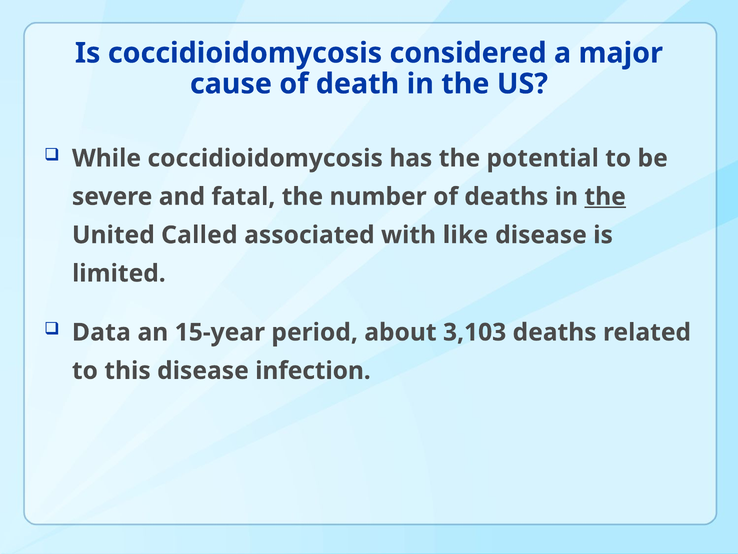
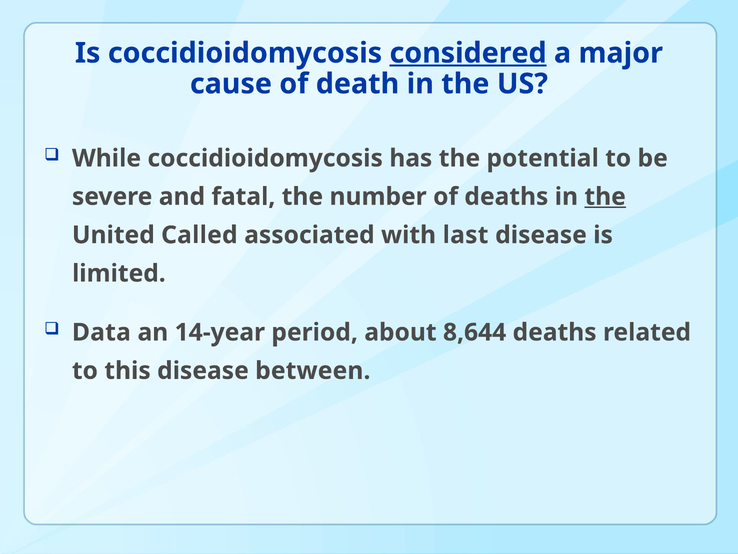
considered underline: none -> present (468, 53)
like: like -> last (465, 235)
15-year: 15-year -> 14-year (220, 332)
3,103: 3,103 -> 8,644 (475, 332)
infection: infection -> between (313, 370)
